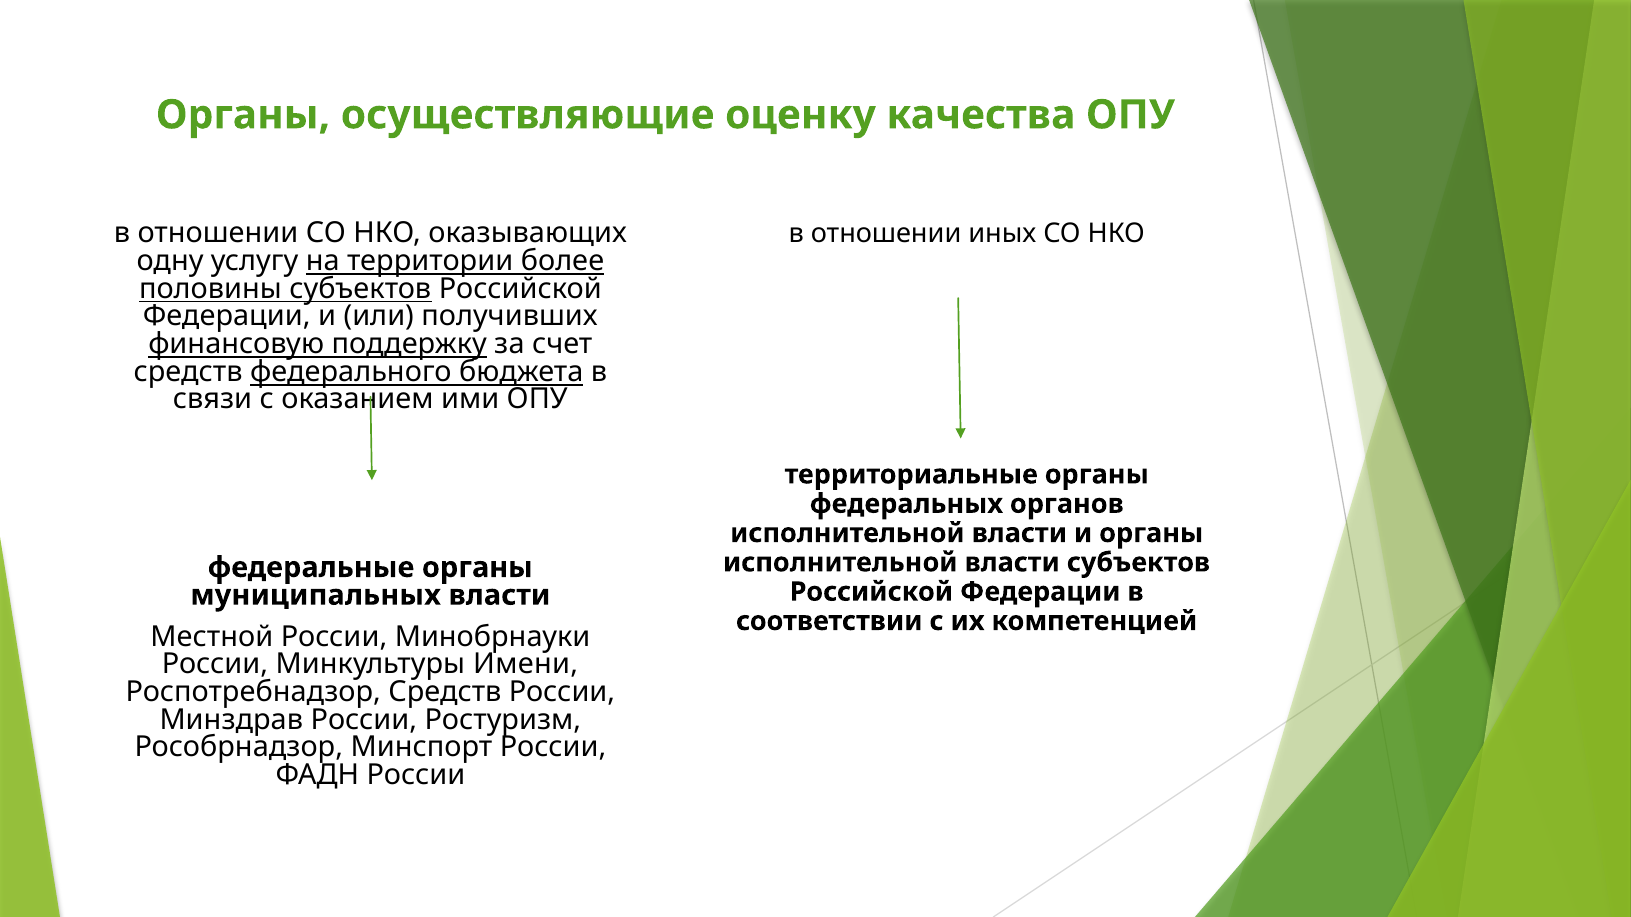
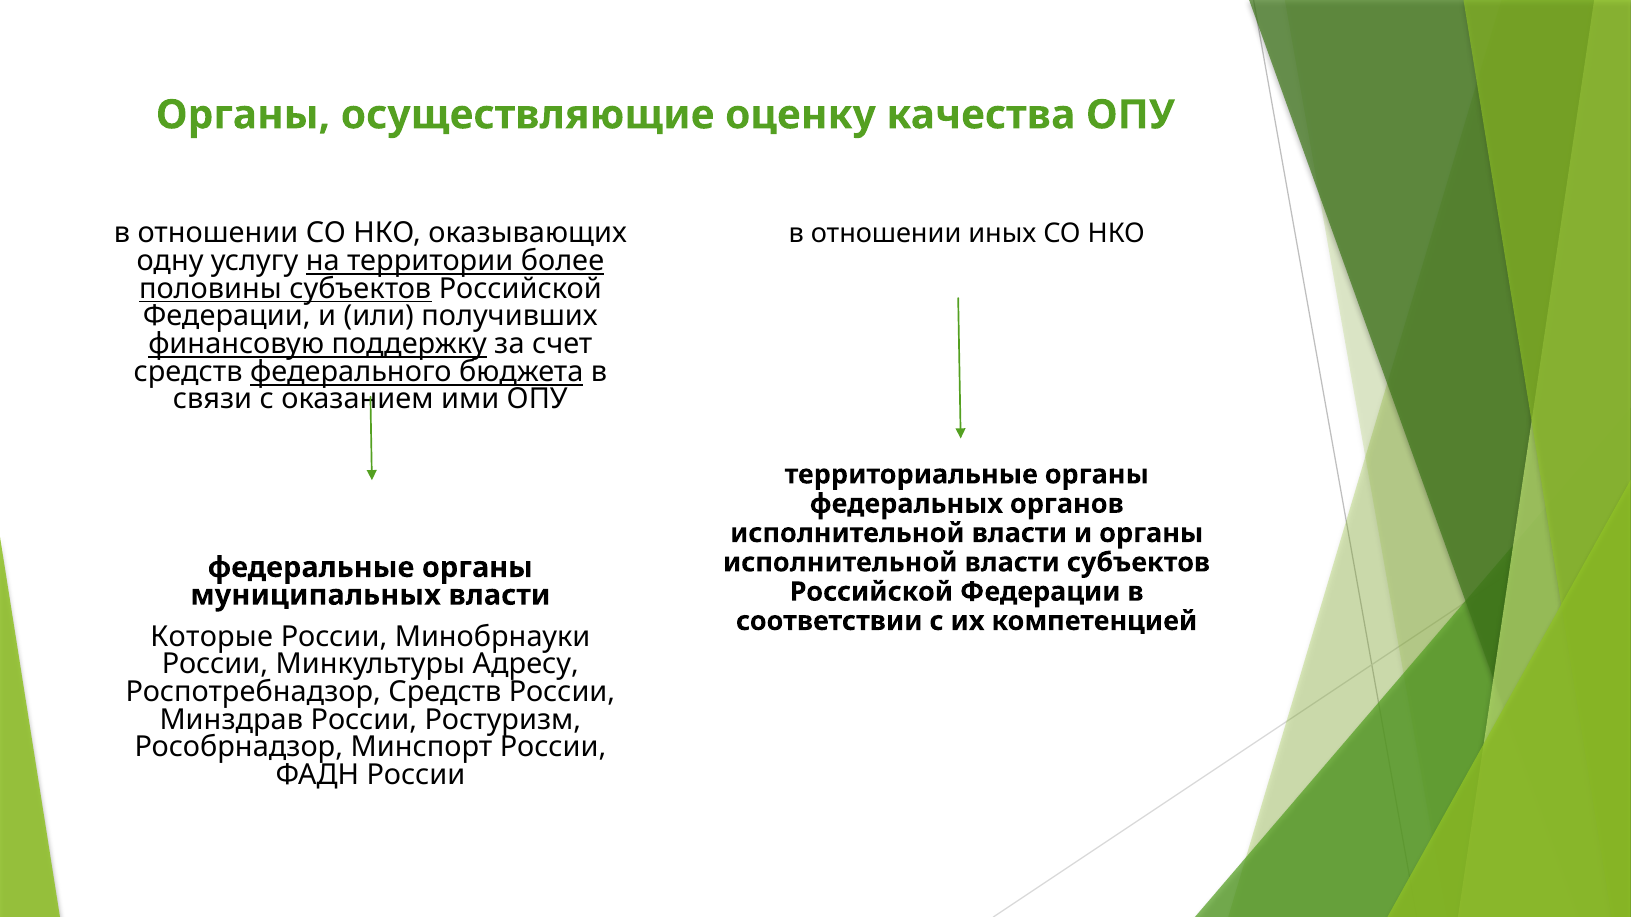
Местной: Местной -> Которые (212, 637)
Имени: Имени -> Адресу (526, 665)
